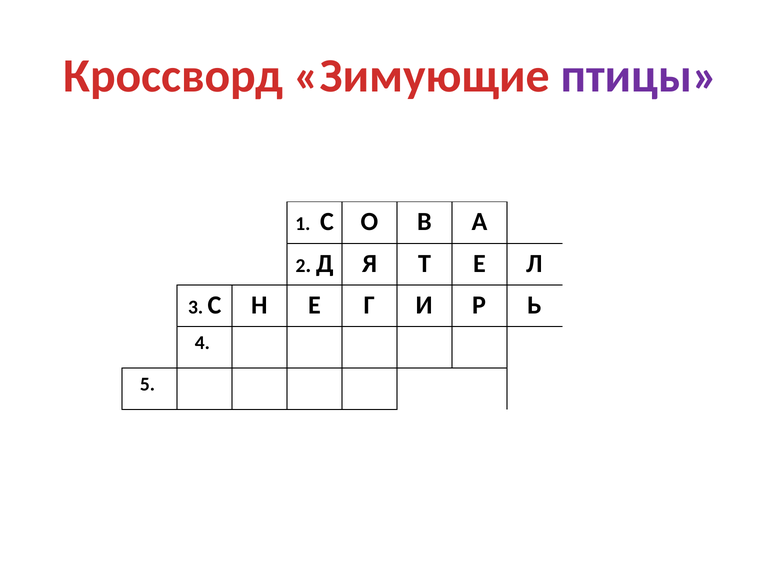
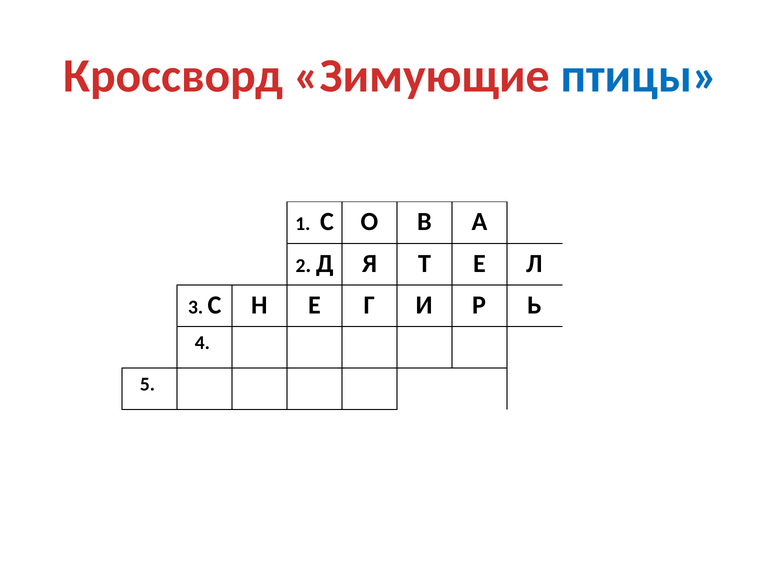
птицы colour: purple -> blue (639, 76)
